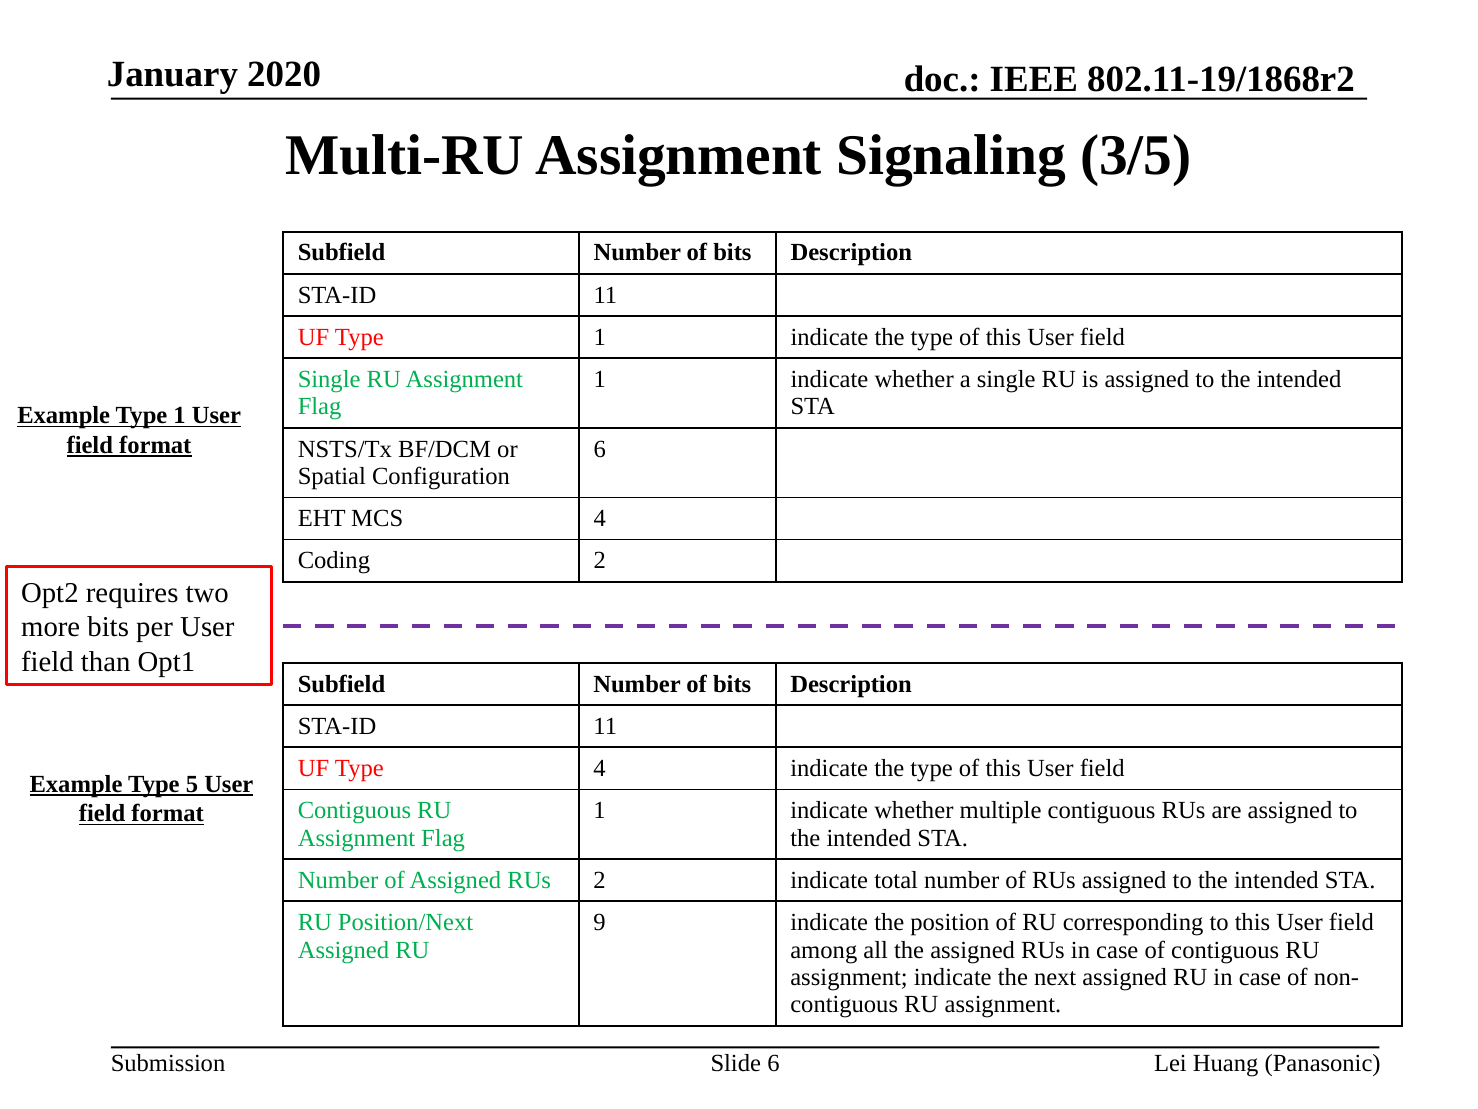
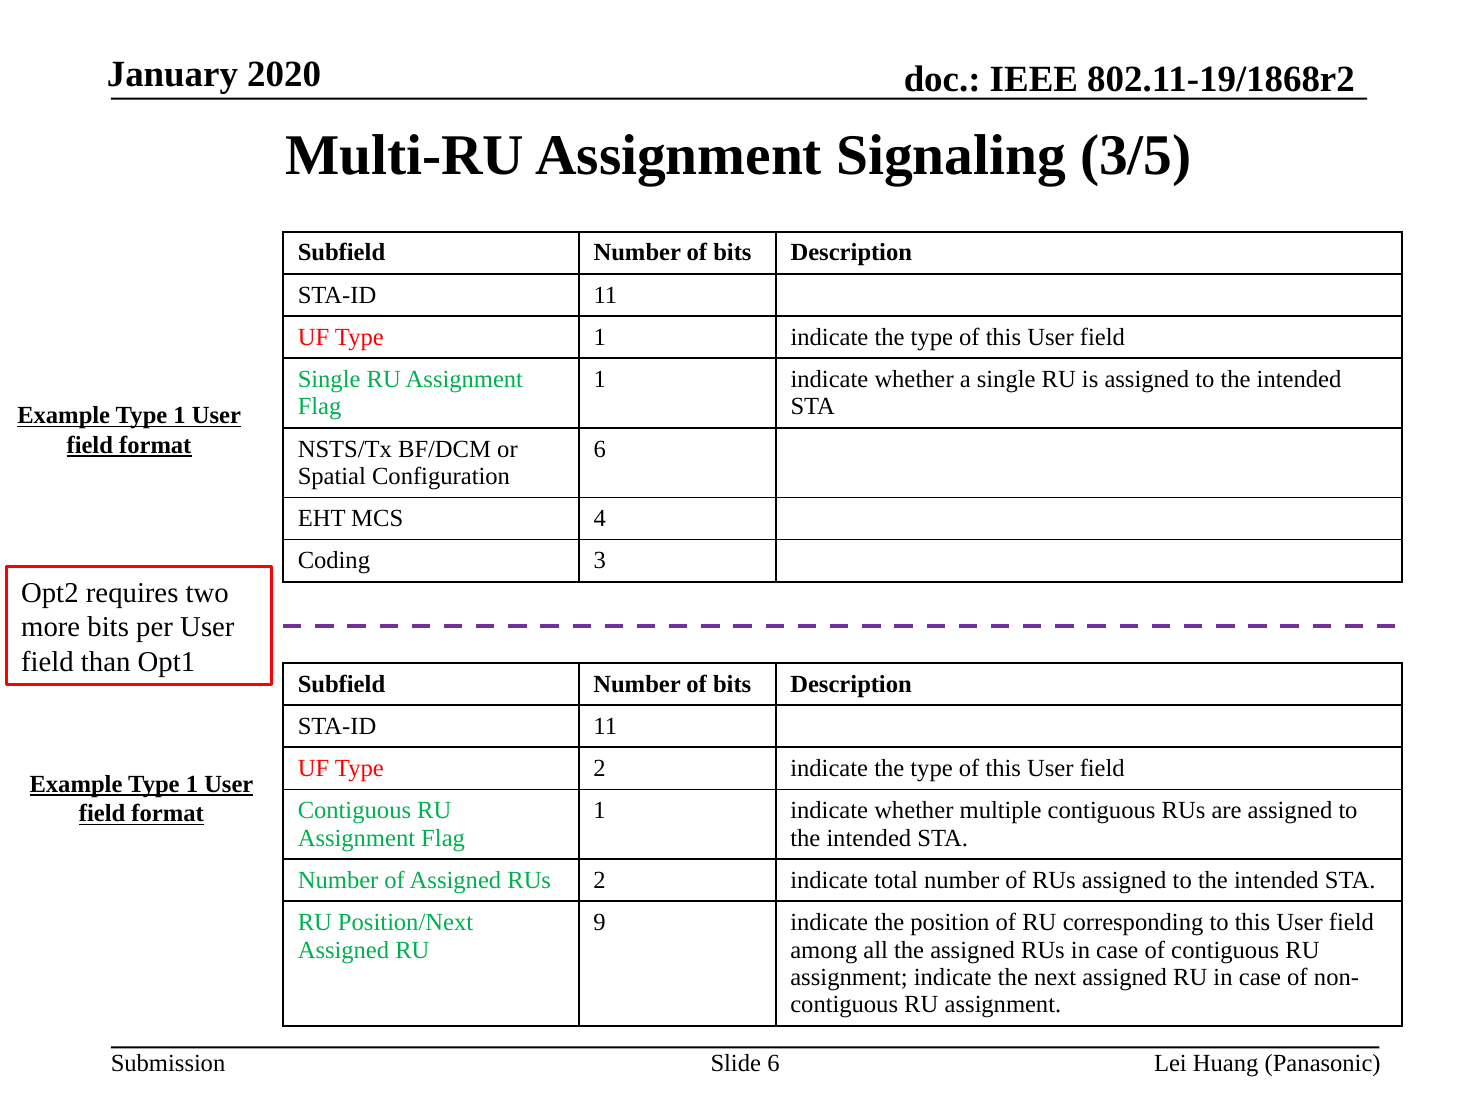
Coding 2: 2 -> 3 (600, 561)
Type 4: 4 -> 2 (600, 768)
5: 5 -> 1 (192, 784)
